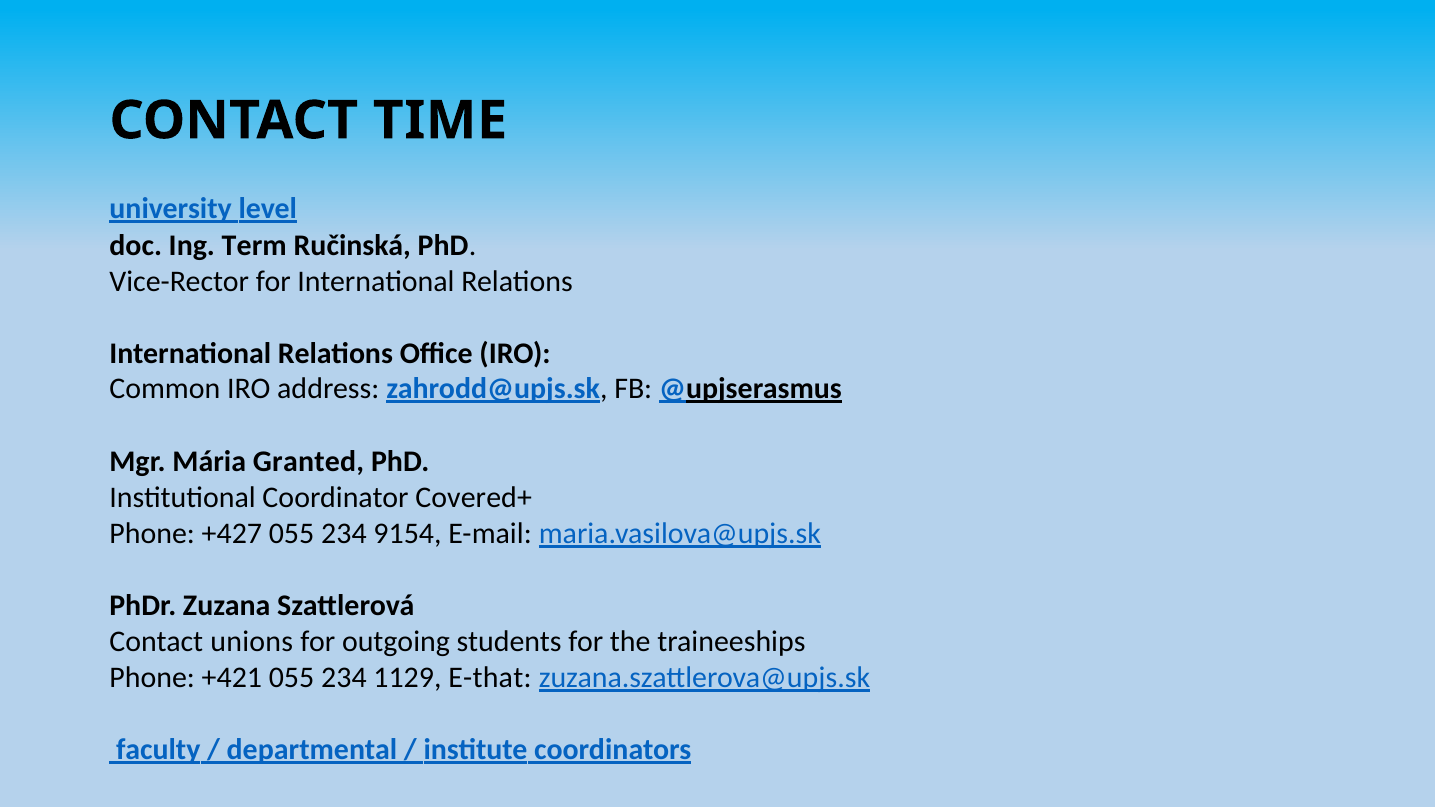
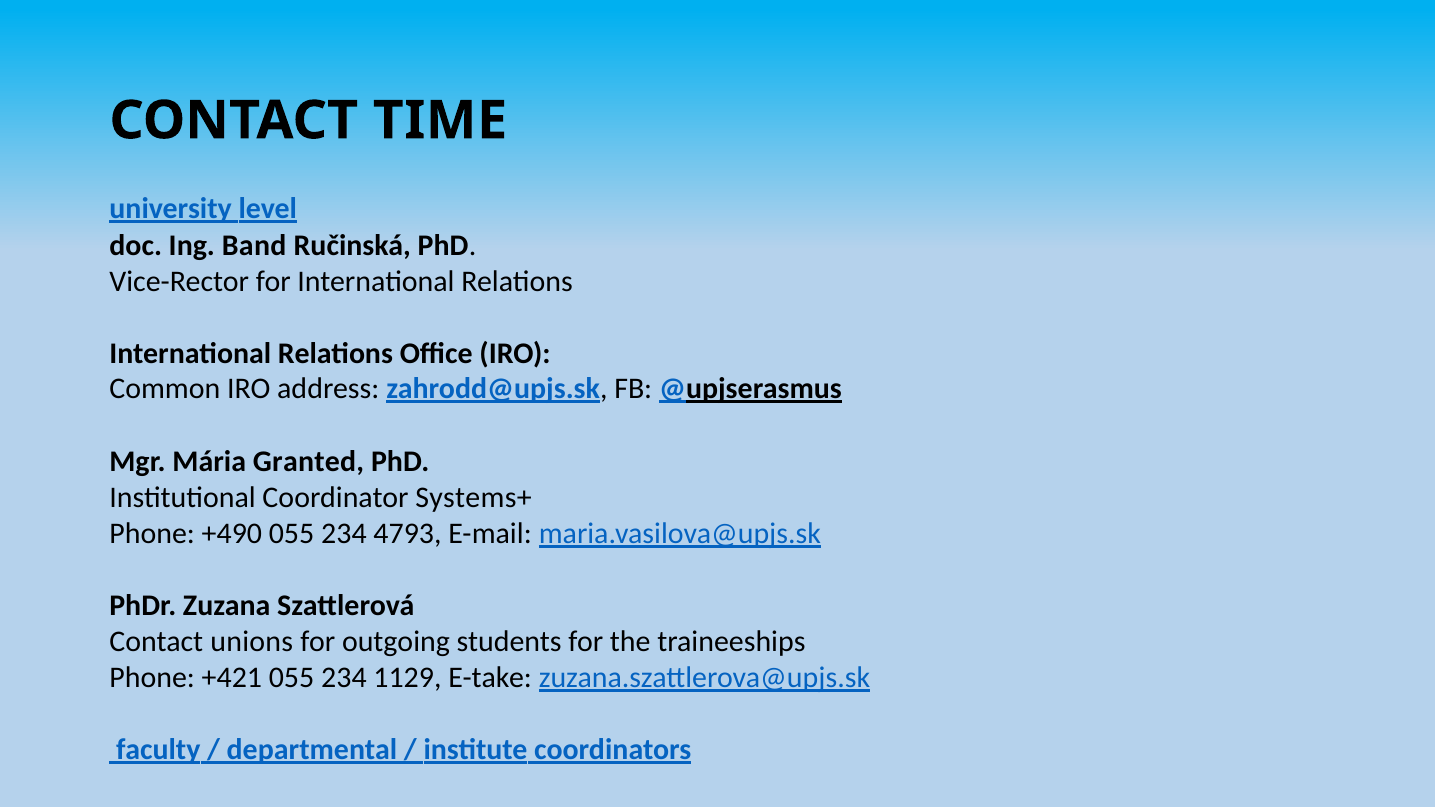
Term: Term -> Band (254, 246)
Covered+: Covered+ -> Systems+ (473, 497)
+427: +427 -> +490 (232, 533)
9154: 9154 -> 4793 (408, 533)
E-that: E-that -> E-take (490, 678)
